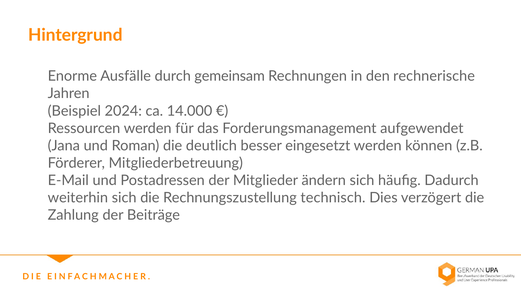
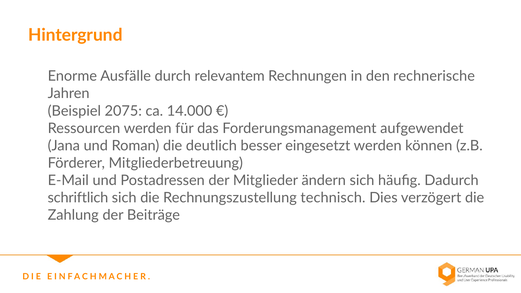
gemeinsam: gemeinsam -> relevantem (230, 76)
2024: 2024 -> 2075 (123, 111)
weiterhin: weiterhin -> schriftlich (78, 198)
